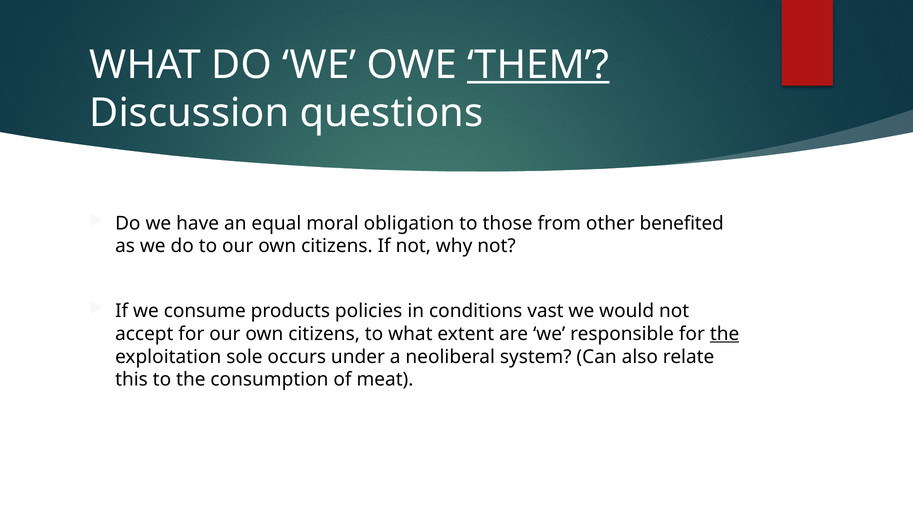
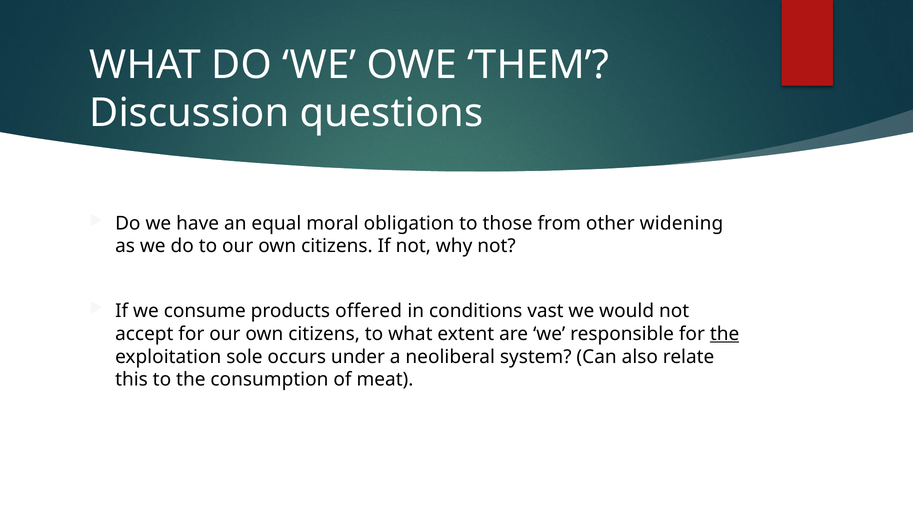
THEM underline: present -> none (538, 65)
benefited: benefited -> widening (682, 223)
policies: policies -> offered (369, 311)
